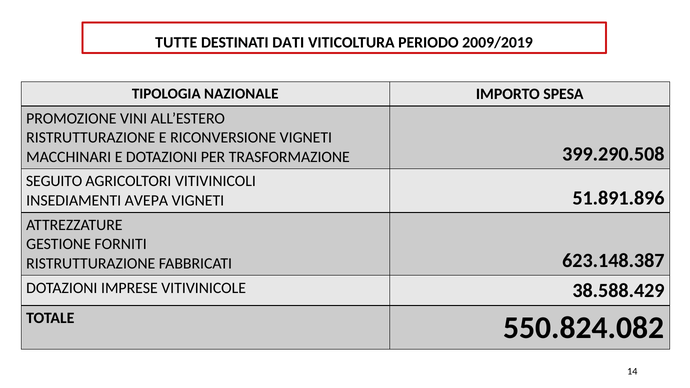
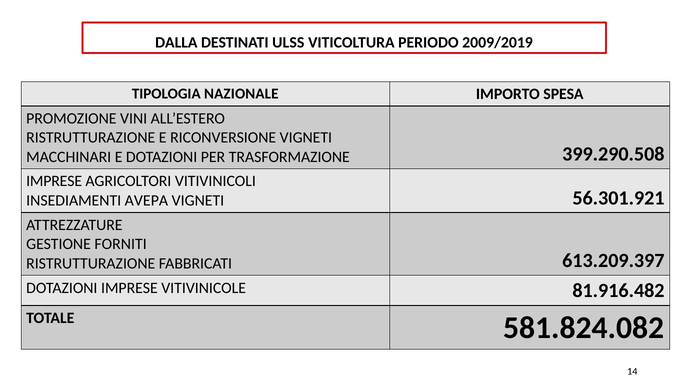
TUTTE: TUTTE -> DALLA (176, 43)
DATI: DATI -> ULSS (288, 43)
SEGUITO: SEGUITO -> IMPRESE (54, 181)
51.891.896: 51.891.896 -> 56.301.921 (618, 198)
623.148.387: 623.148.387 -> 613.209.397 (613, 261)
38.588.429: 38.588.429 -> 81.916.482 (618, 291)
550.824.082: 550.824.082 -> 581.824.082 (584, 328)
